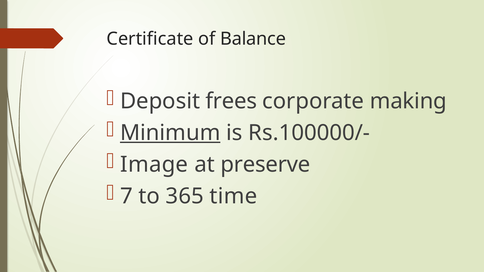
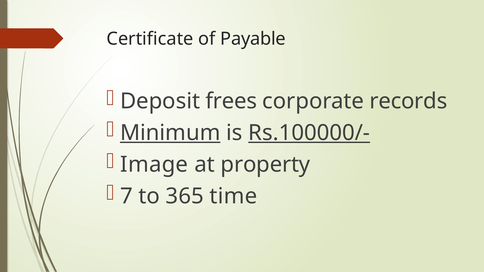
Balance: Balance -> Payable (253, 39)
making: making -> records (408, 101)
Rs.100000/- underline: none -> present (309, 133)
preserve: preserve -> property (265, 165)
